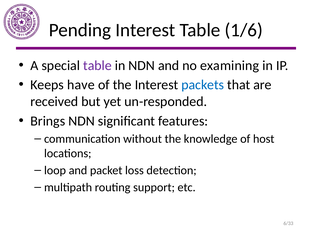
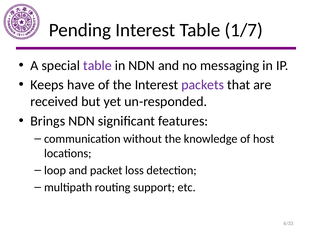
1/6: 1/6 -> 1/7 (244, 30)
examining: examining -> messaging (230, 65)
packets colour: blue -> purple (203, 85)
